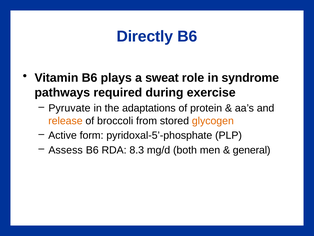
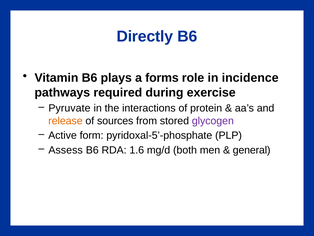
sweat: sweat -> forms (162, 78)
syndrome: syndrome -> incidence (250, 78)
adaptations: adaptations -> interactions (149, 108)
broccoli: broccoli -> sources (115, 121)
glycogen colour: orange -> purple (213, 121)
8.3: 8.3 -> 1.6 (137, 150)
